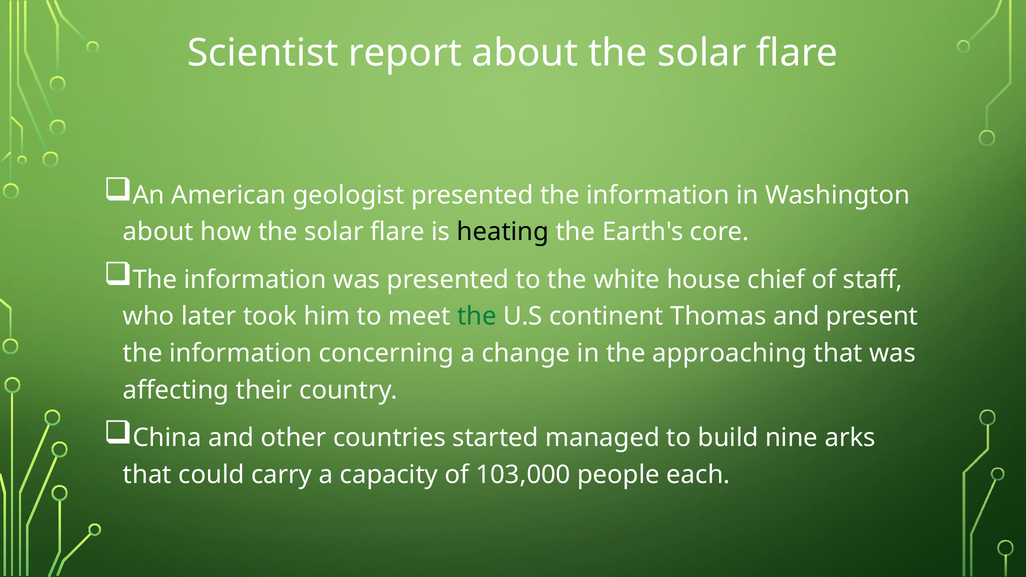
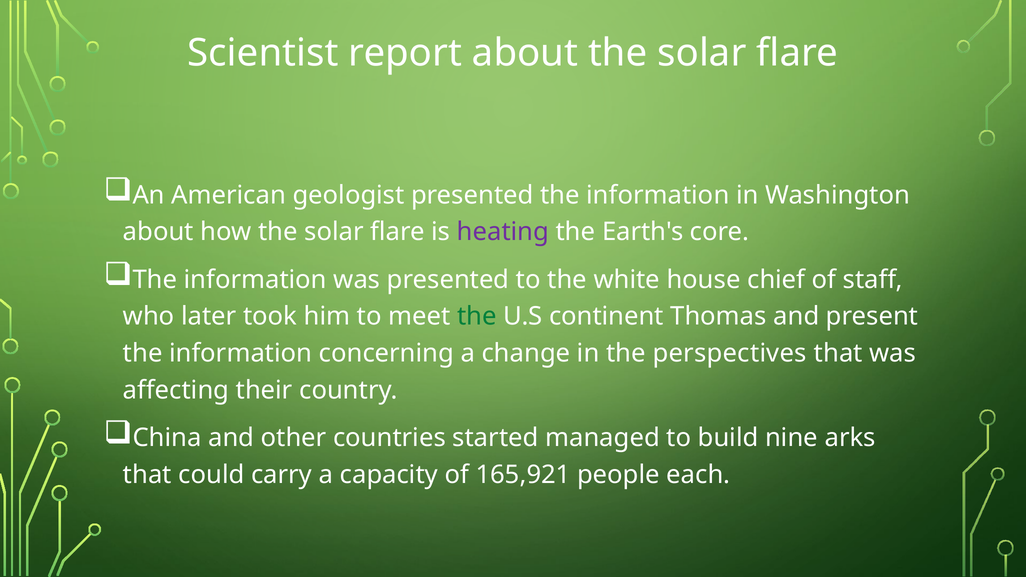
heating colour: black -> purple (503, 232)
approaching: approaching -> perspectives (730, 353)
103,000: 103,000 -> 165,921 (523, 475)
